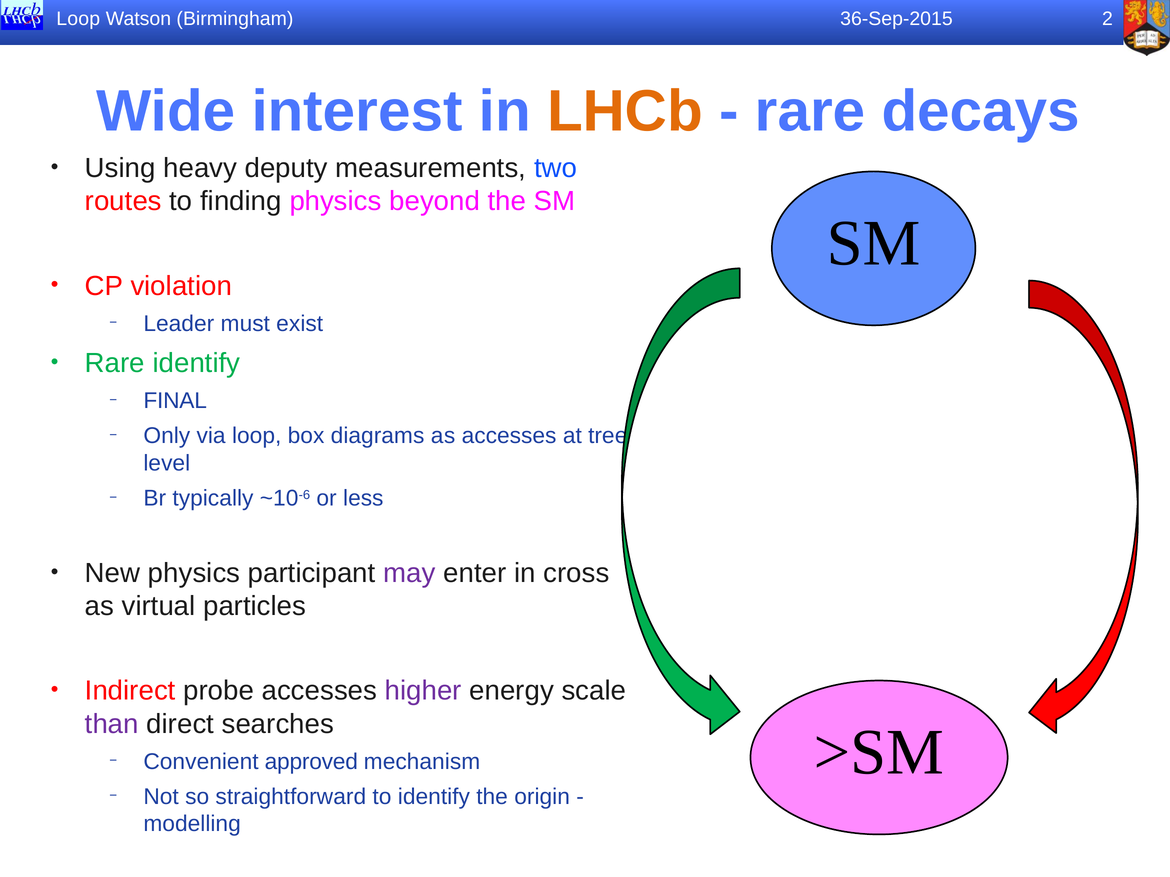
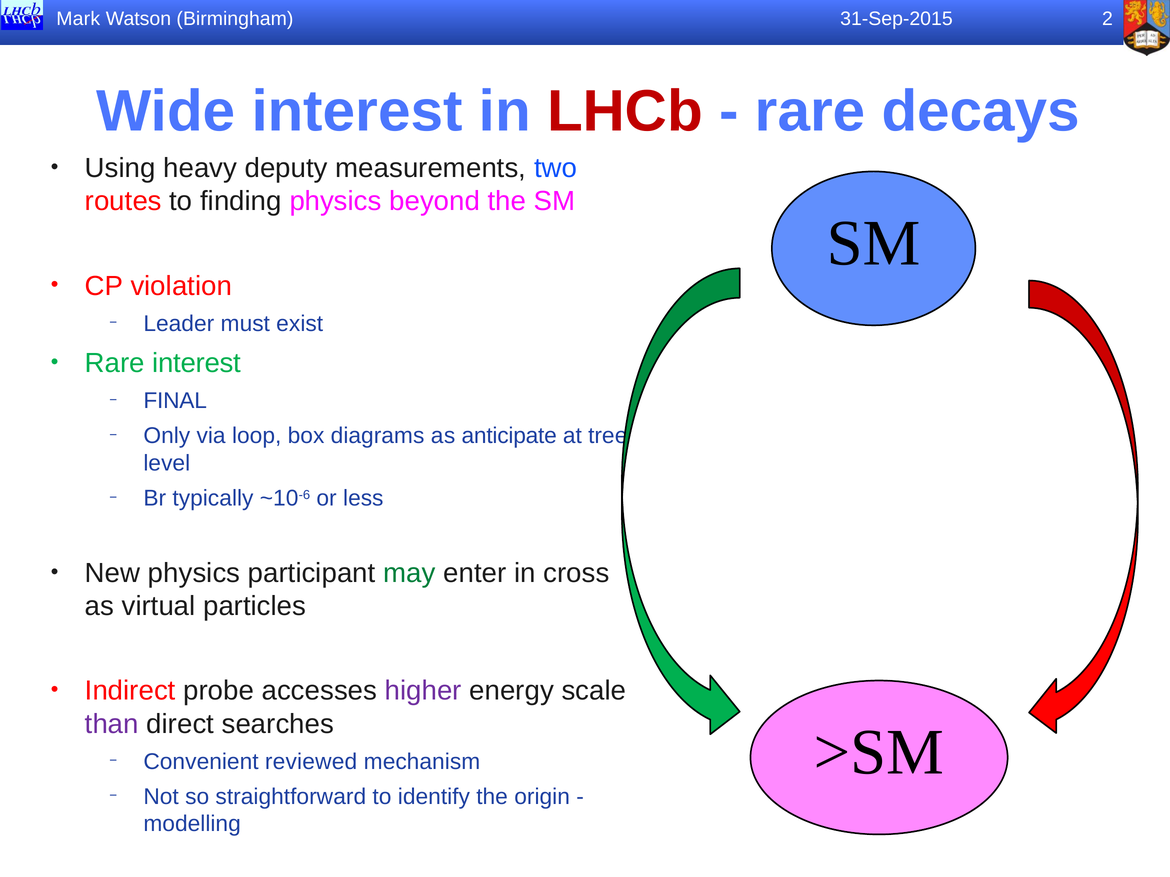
Loop: Loop -> Mark (78, 19)
36-Sep-2015: 36-Sep-2015 -> 31-Sep-2015 (896, 19)
LHCb colour: orange -> red (625, 111)
Rare identify: identify -> interest (197, 363)
as accesses: accesses -> anticipate (509, 436)
may colour: purple -> green (410, 573)
approved: approved -> reviewed (311, 762)
